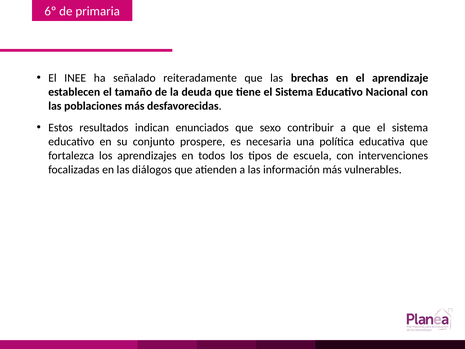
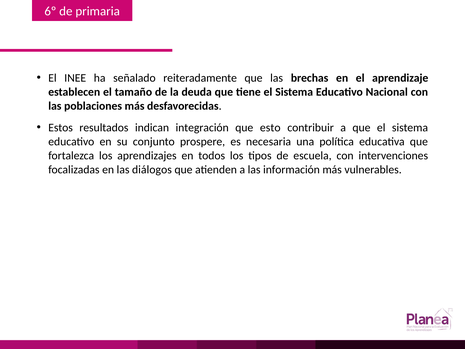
enunciados: enunciados -> integración (202, 128)
sexo: sexo -> esto (270, 128)
